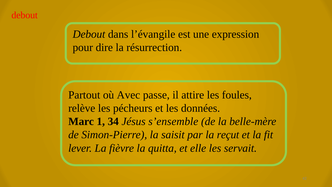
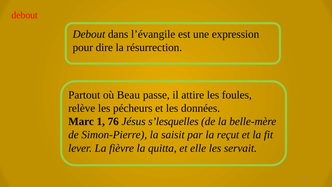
Avec: Avec -> Beau (128, 95)
34: 34 -> 76 (113, 121)
s’ensemble: s’ensemble -> s’lesquelles (173, 121)
